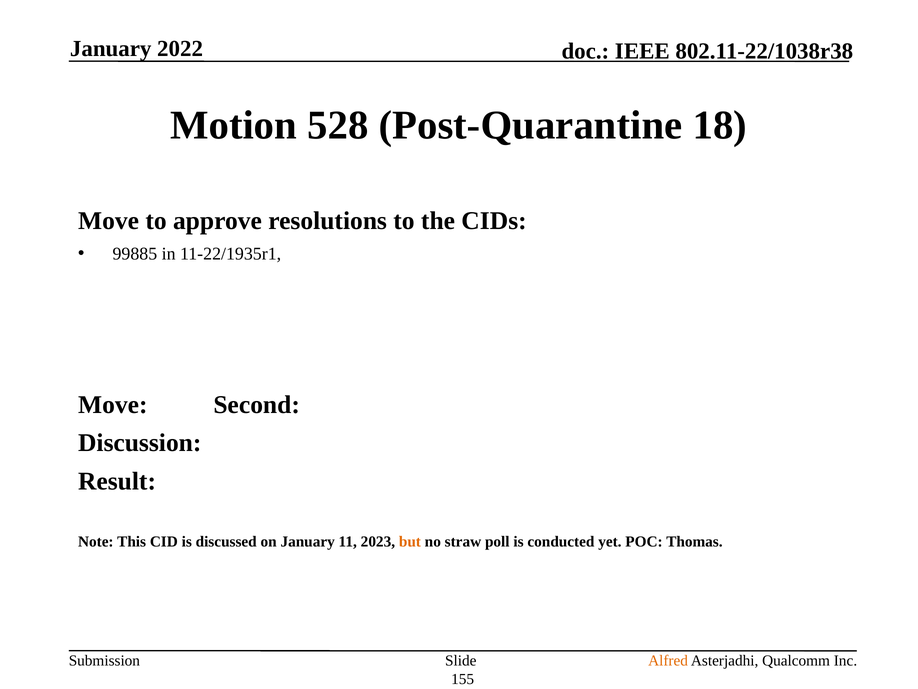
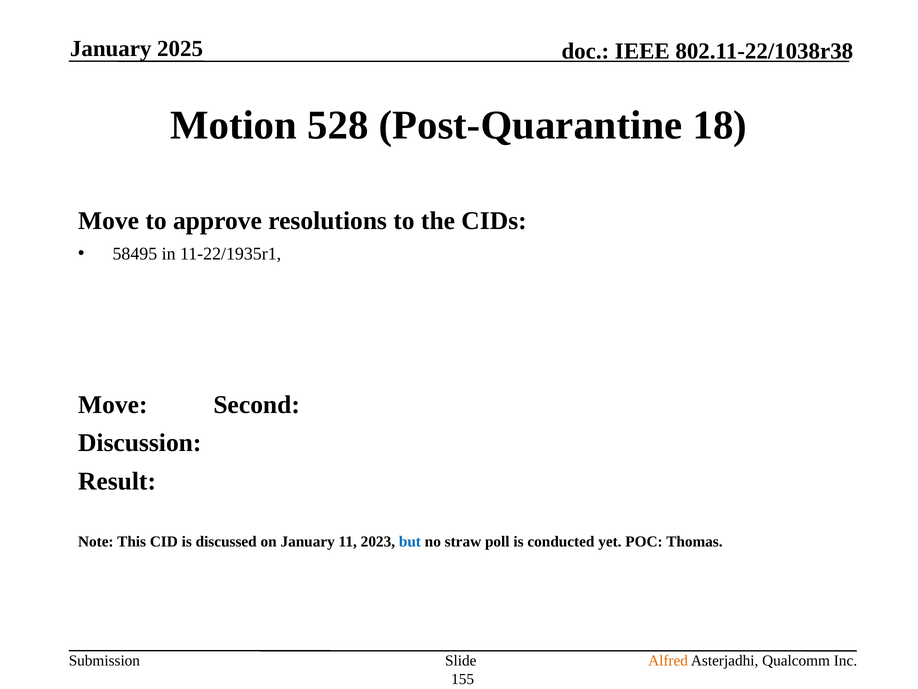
2022: 2022 -> 2025 (180, 49)
99885: 99885 -> 58495 (135, 254)
but colour: orange -> blue (410, 541)
